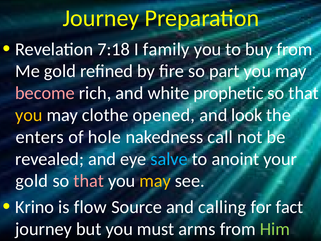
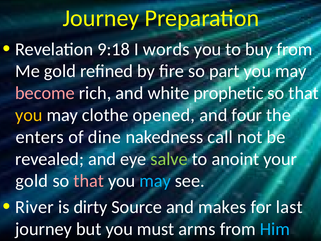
7:18: 7:18 -> 9:18 (114, 49)
family: family -> words (166, 49)
look: look -> four (247, 115)
hole: hole -> dine (104, 137)
salve colour: light blue -> light green (169, 159)
may colour: yellow -> light blue (155, 181)
Krino: Krino -> River (34, 207)
flow: flow -> dirty (90, 207)
calling: calling -> makes (222, 207)
fact: fact -> last (289, 207)
Him colour: light green -> light blue (275, 229)
